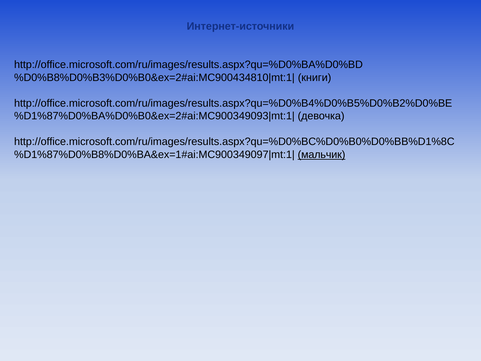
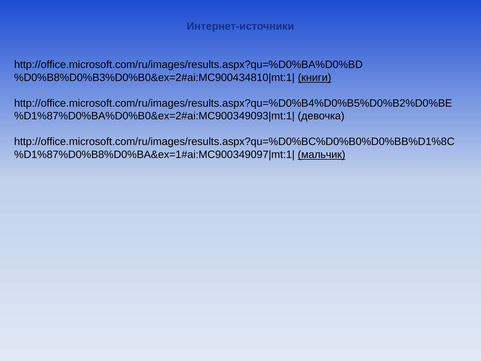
книги underline: none -> present (315, 78)
